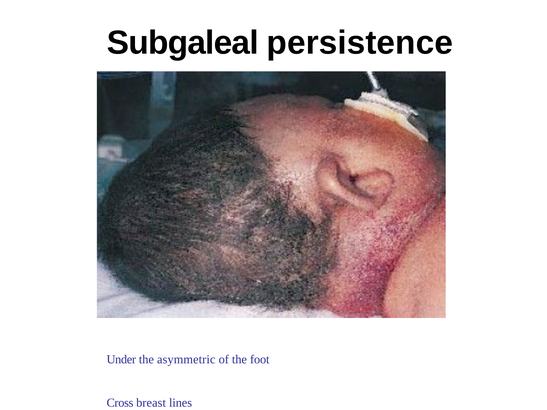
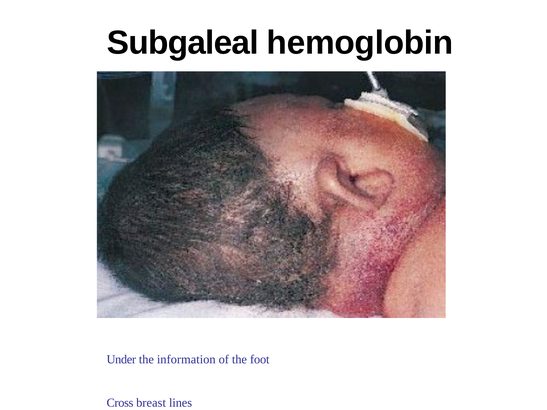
persistence: persistence -> hemoglobin (360, 43)
asymmetric: asymmetric -> information (186, 360)
